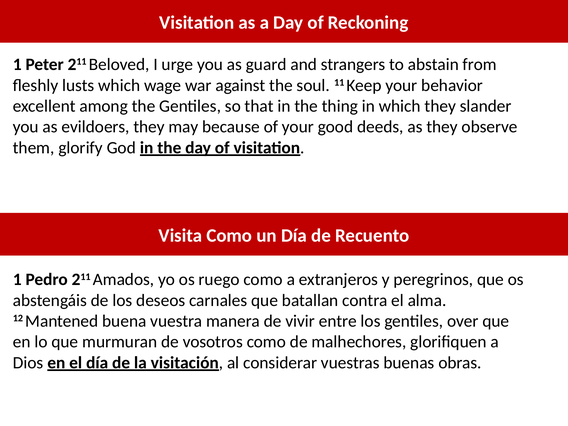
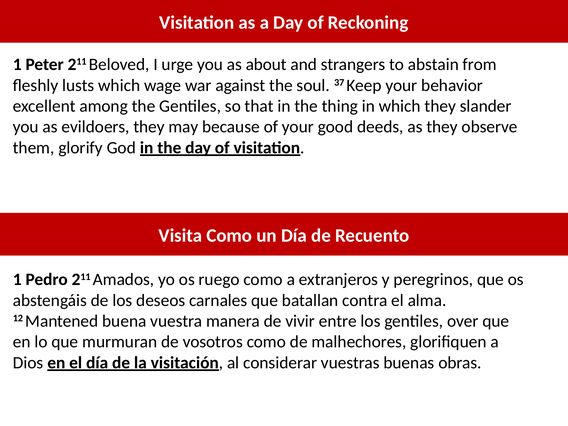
guard: guard -> about (266, 64)
11: 11 -> 37 (339, 82)
